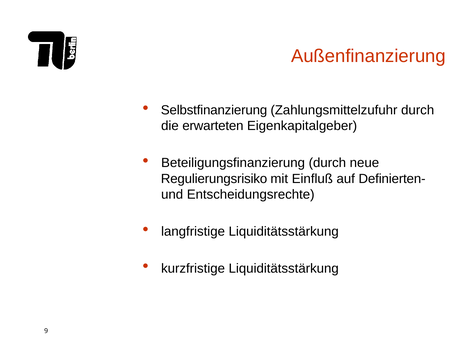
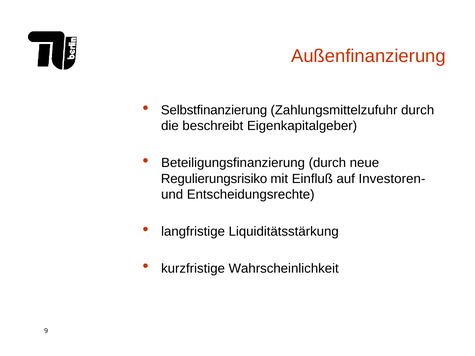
erwarteten: erwarteten -> beschreibt (213, 126)
Definierten-: Definierten- -> Investoren- (392, 179)
kurzfristige Liquiditätsstärkung: Liquiditätsstärkung -> Wahrscheinlichkeit (284, 269)
